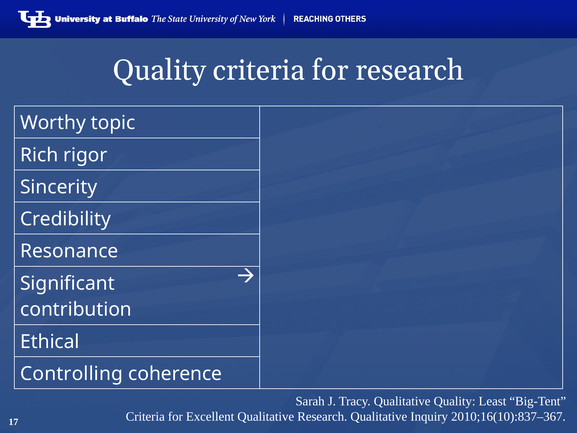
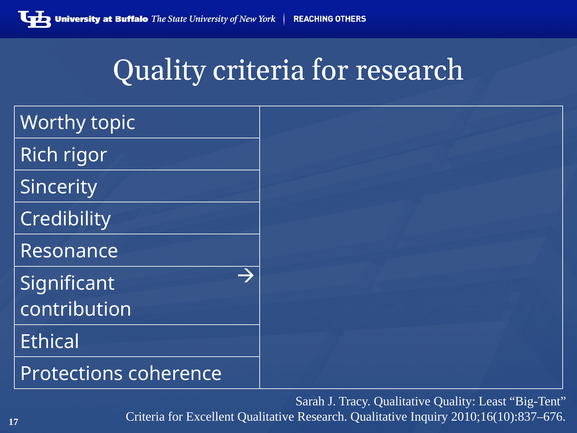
Controlling: Controlling -> Protections (72, 374)
2010;16(10):837–367: 2010;16(10):837–367 -> 2010;16(10):837–676 (508, 416)
